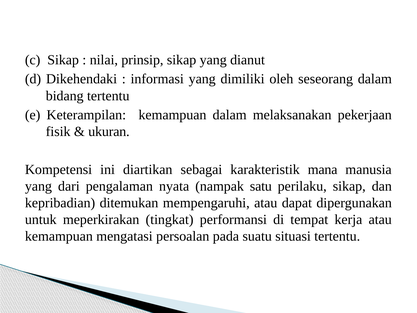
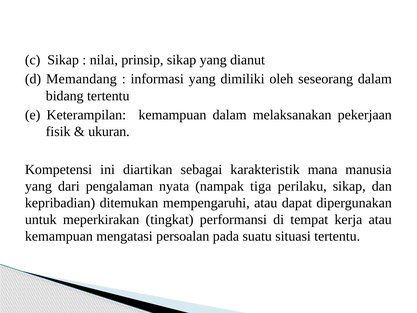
Dikehendaki: Dikehendaki -> Memandang (81, 79)
satu: satu -> tiga (261, 186)
